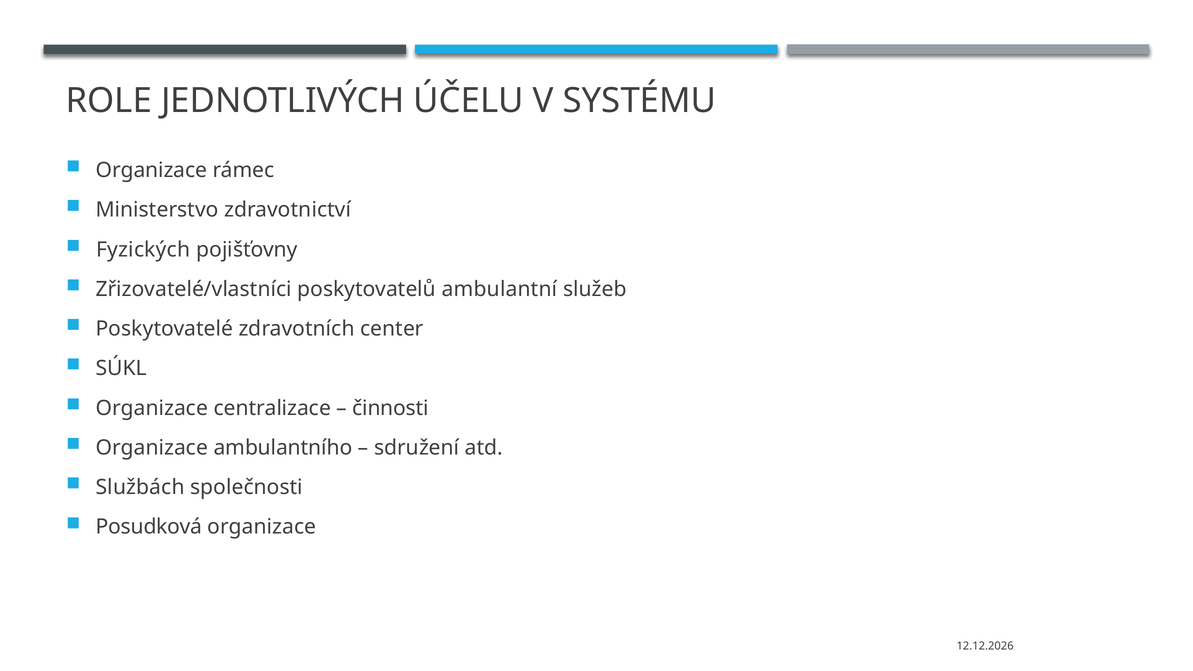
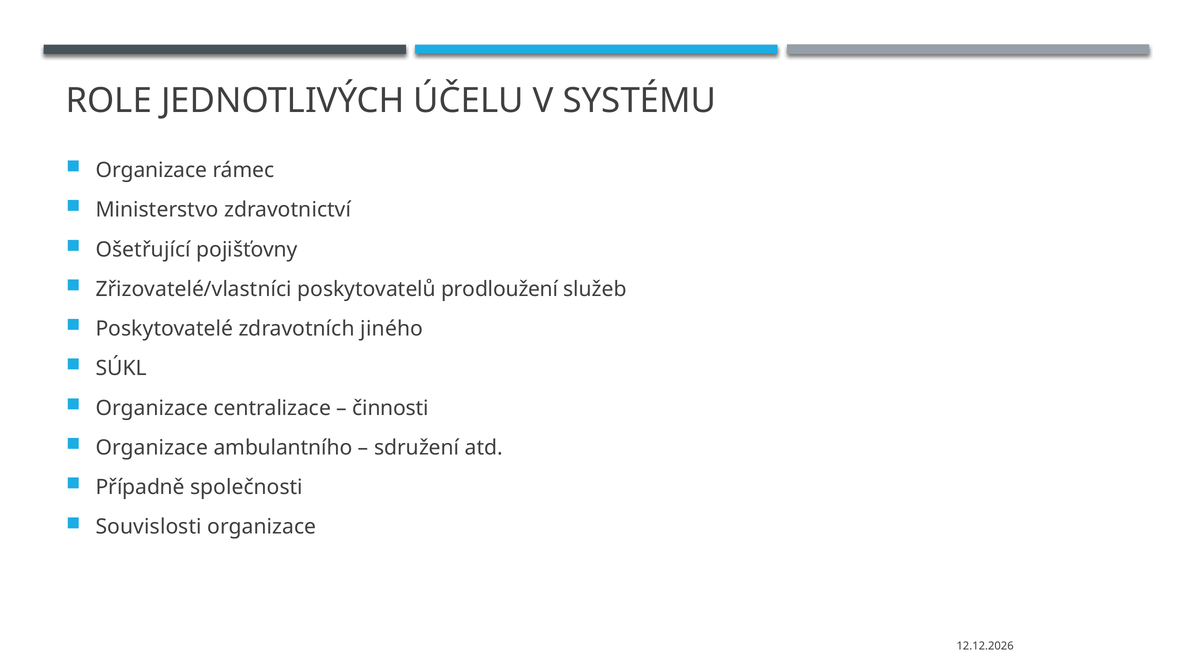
Fyzických: Fyzických -> Ošetřující (143, 250)
ambulantní: ambulantní -> prodloužení (500, 289)
center: center -> jiného (392, 329)
Službách: Službách -> Případně (140, 487)
Posudková: Posudková -> Souvislosti (149, 527)
